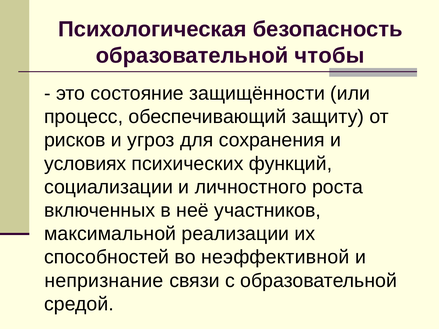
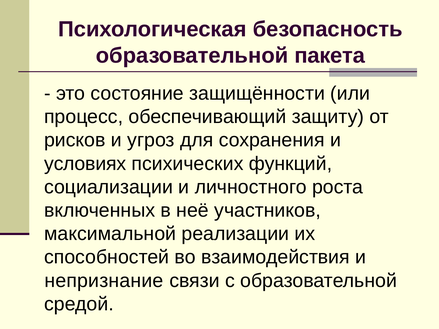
чтобы: чтобы -> пакета (330, 55)
неэффективной: неэффективной -> взаимодействия (275, 257)
